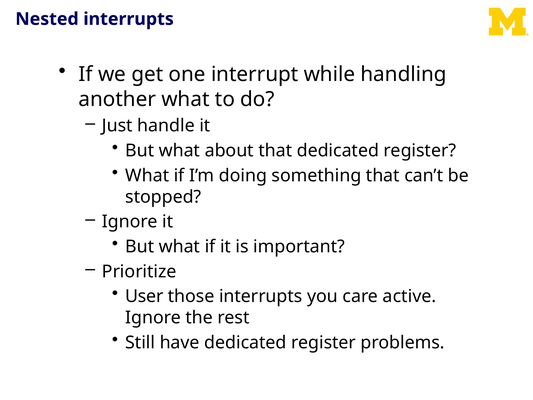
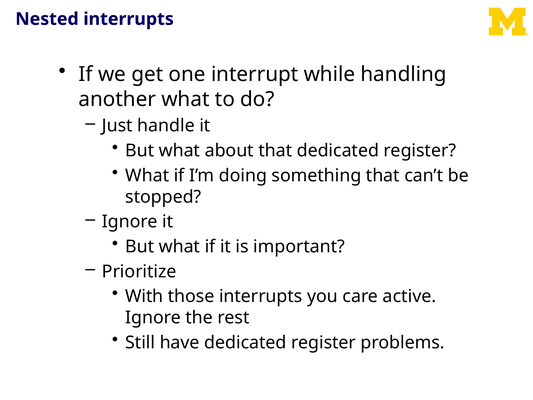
User: User -> With (144, 296)
